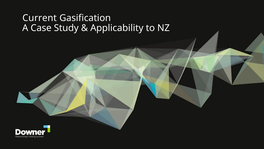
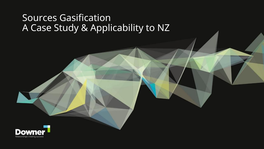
Current: Current -> Sources (40, 18)
